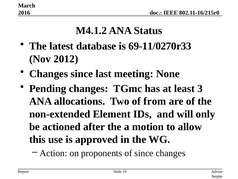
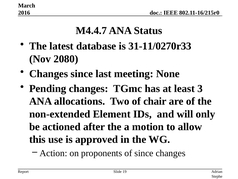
M4.1.2: M4.1.2 -> M4.4.7 (91, 30)
69-11/0270r33: 69-11/0270r33 -> 31-11/0270r33 (160, 46)
2012: 2012 -> 2080 (66, 59)
from: from -> chair (155, 101)
